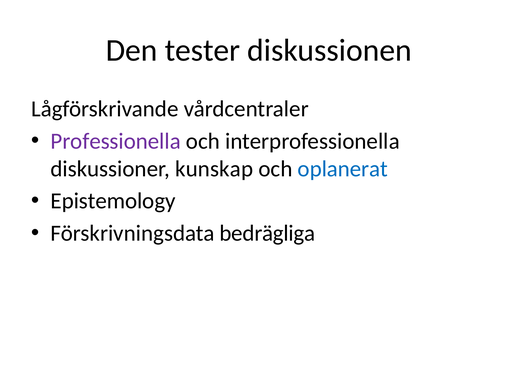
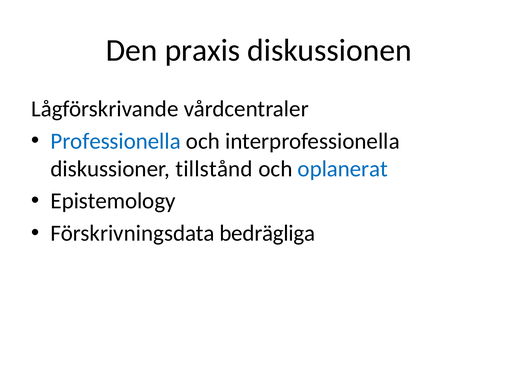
tester: tester -> praxis (203, 50)
Professionella colour: purple -> blue (116, 141)
kunskap: kunskap -> tillstånd (214, 169)
